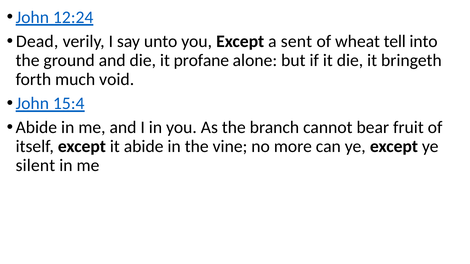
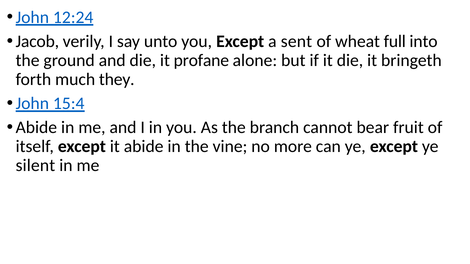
Dead: Dead -> Jacob (37, 41)
tell: tell -> full (395, 41)
void: void -> they (117, 79)
